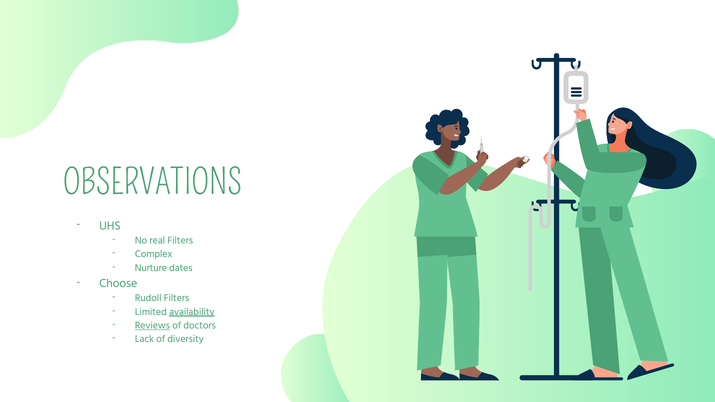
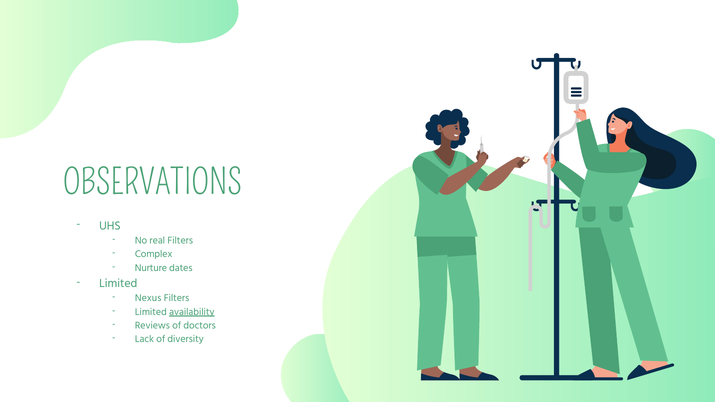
Choose: Choose -> Limited (118, 283)
Rudoll: Rudoll -> Nexus (148, 298)
Reviews underline: present -> none (152, 326)
